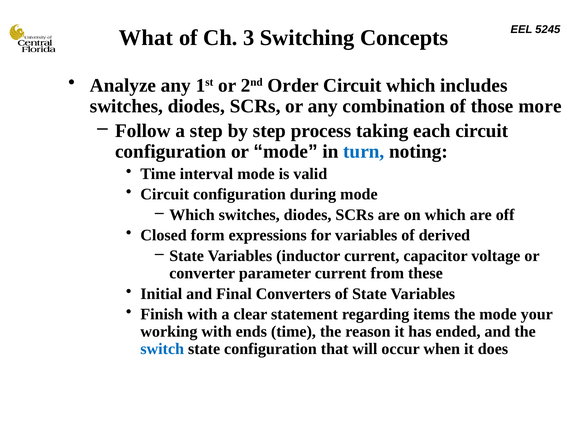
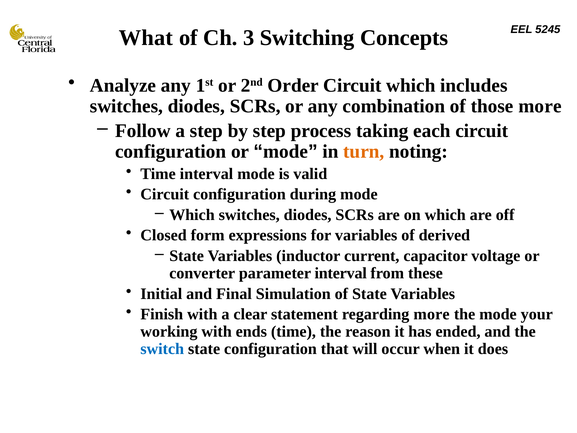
turn colour: blue -> orange (364, 151)
parameter current: current -> interval (341, 273)
Converters: Converters -> Simulation (293, 294)
regarding items: items -> more (432, 314)
